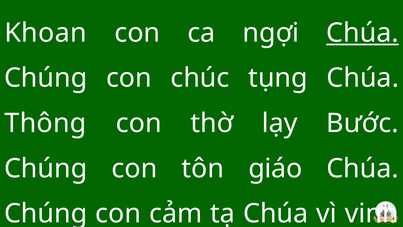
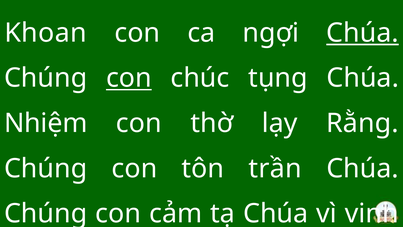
con underline: none -> present (129, 78)
Thông: Thông -> Nhiệm (46, 123)
Bước: Bước -> Rằng (362, 123)
giáo: giáo -> trần (275, 168)
